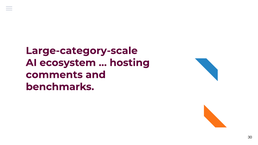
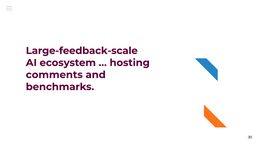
Large-category-scale: Large-category-scale -> Large-feedback-scale (82, 51)
